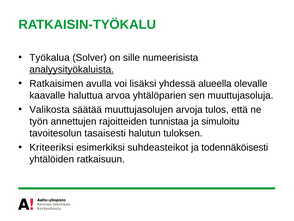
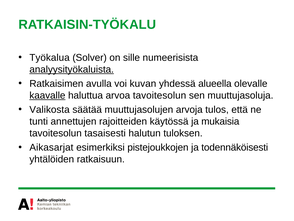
lisäksi: lisäksi -> kuvan (143, 83)
kaavalle underline: none -> present (47, 95)
arvoa yhtälöparien: yhtälöparien -> tavoitesolun (160, 95)
työn: työn -> tunti (39, 121)
tunnistaa: tunnistaa -> käytössä (169, 121)
simuloitu: simuloitu -> mukaisia (220, 121)
Kriteeriksi: Kriteeriksi -> Aikasarjat (51, 147)
suhdeasteikot: suhdeasteikot -> pistejoukkojen (158, 147)
